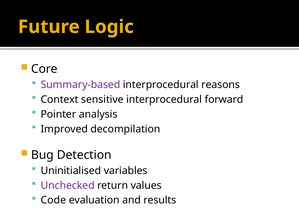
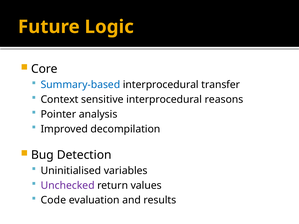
Summary-based colour: purple -> blue (80, 85)
reasons: reasons -> transfer (221, 85)
forward: forward -> reasons (224, 100)
